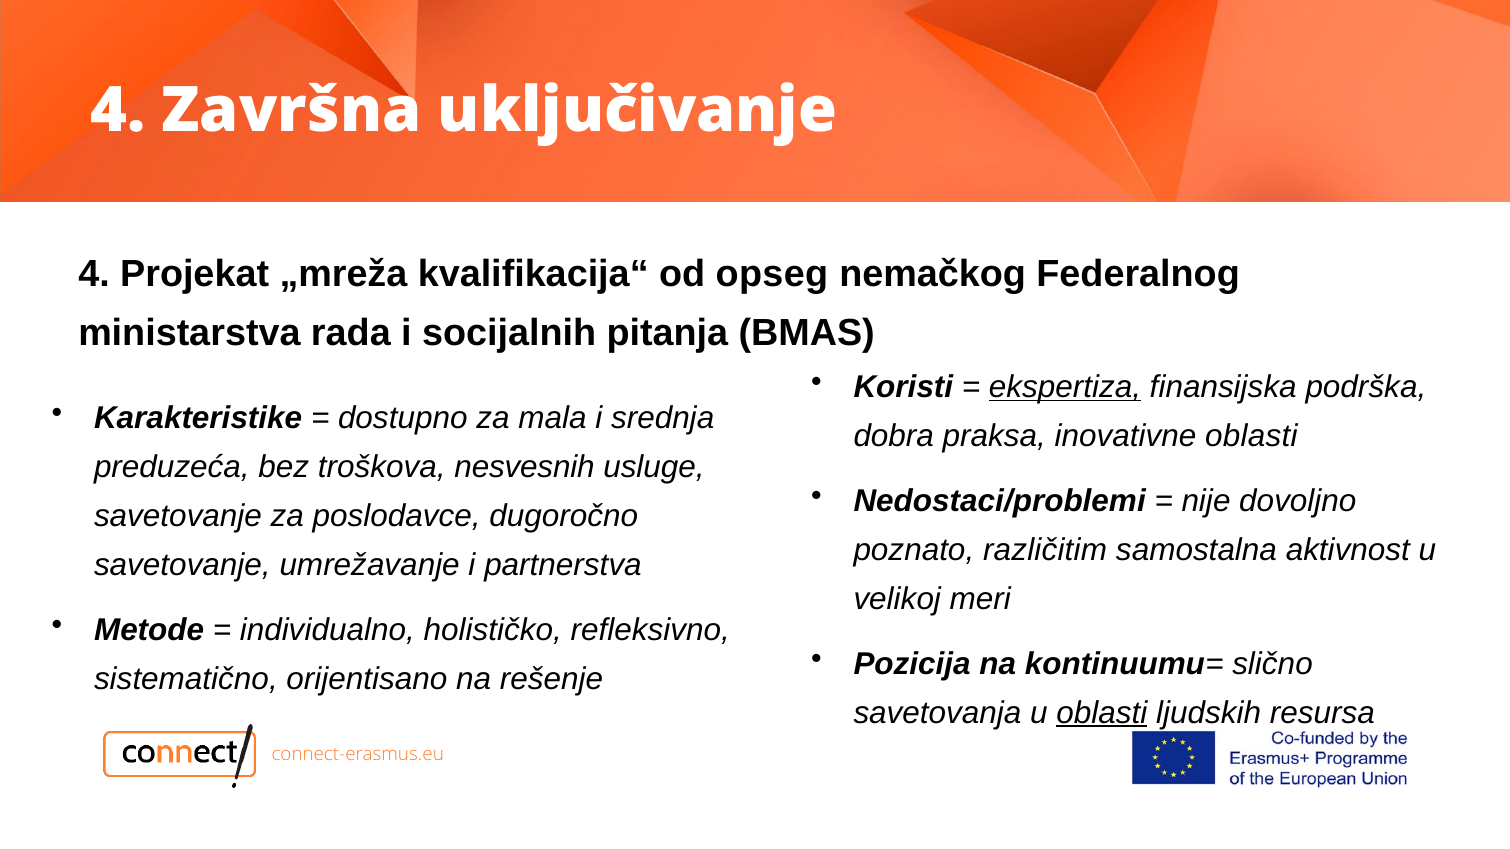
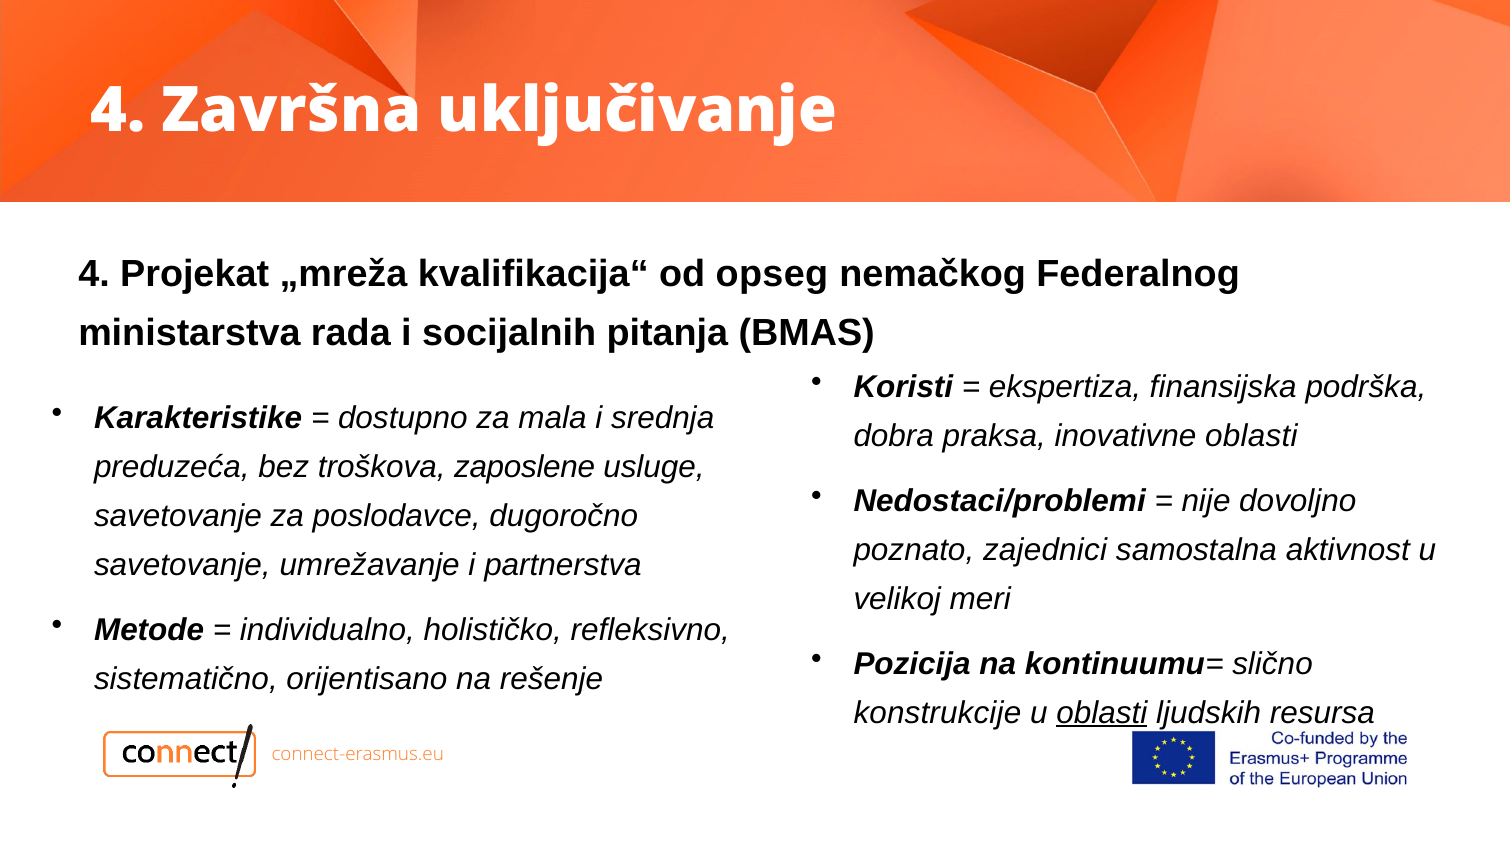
ekspertiza underline: present -> none (1065, 387)
nesvesnih: nesvesnih -> zaposlene (525, 467)
različitim: različitim -> zajednici (1045, 550)
savetovanja: savetovanja -> konstrukcije (937, 713)
